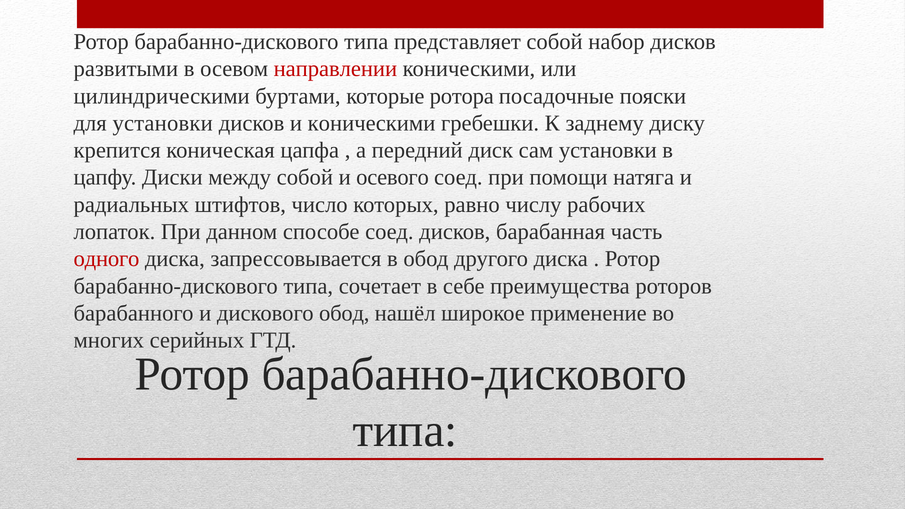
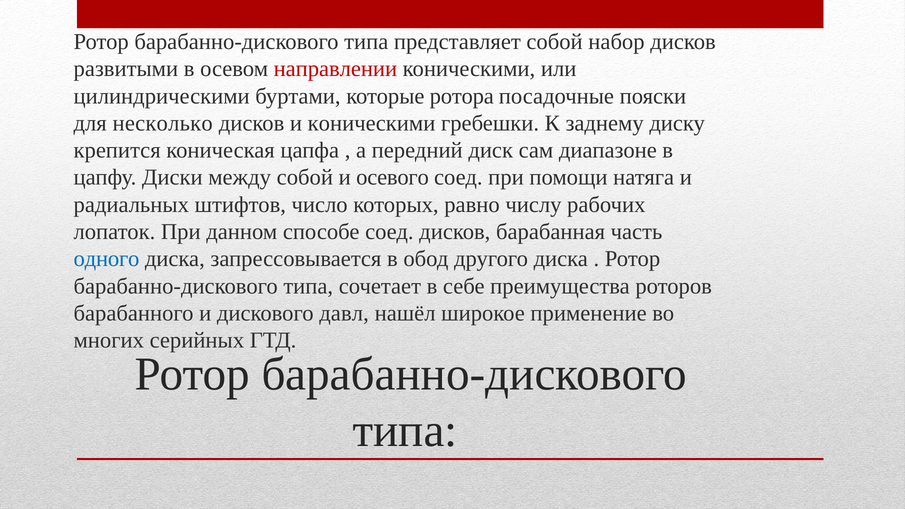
для установки: установки -> несколько (163, 123)
сам установки: установки -> диапазоне (608, 150)
одного colour: red -> blue (107, 259)
дискового обод: обод -> давл (344, 313)
